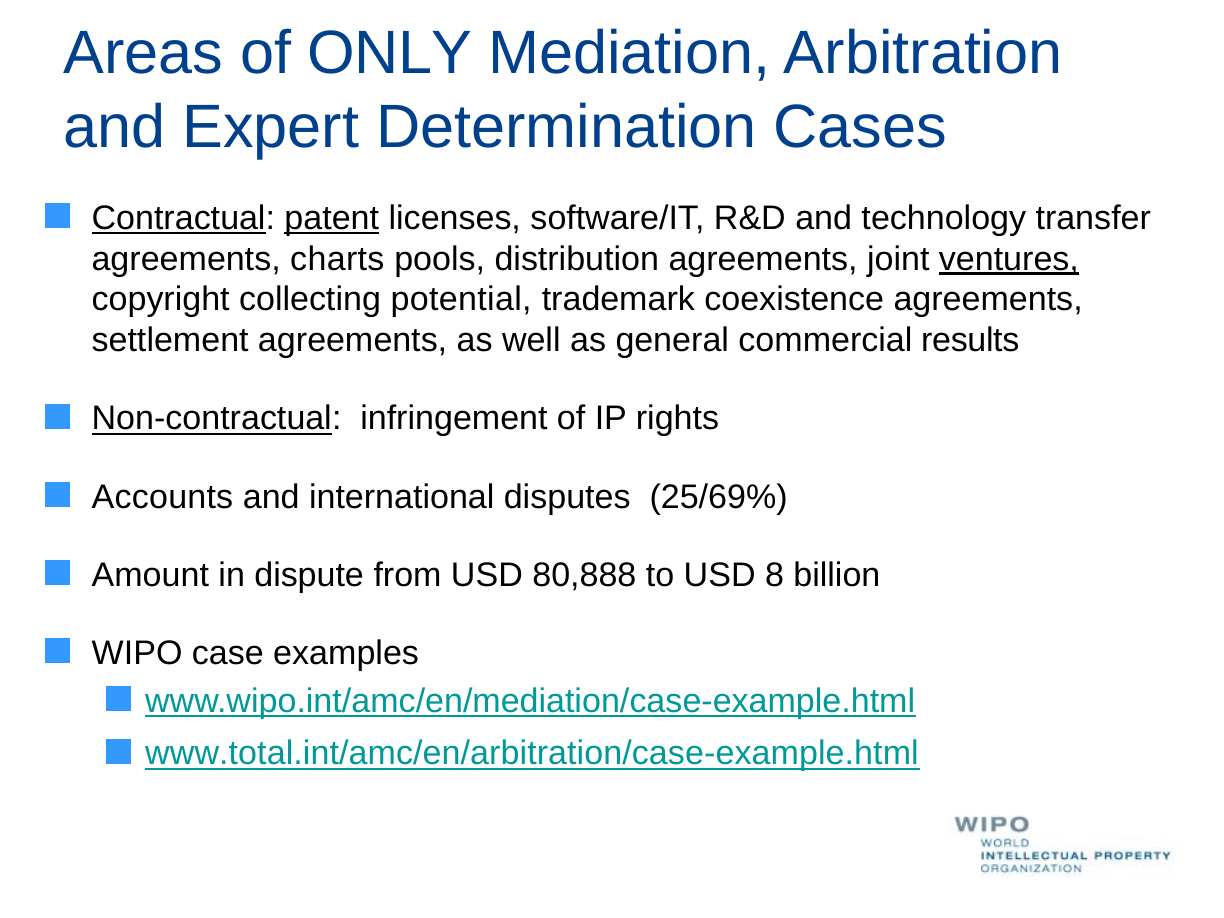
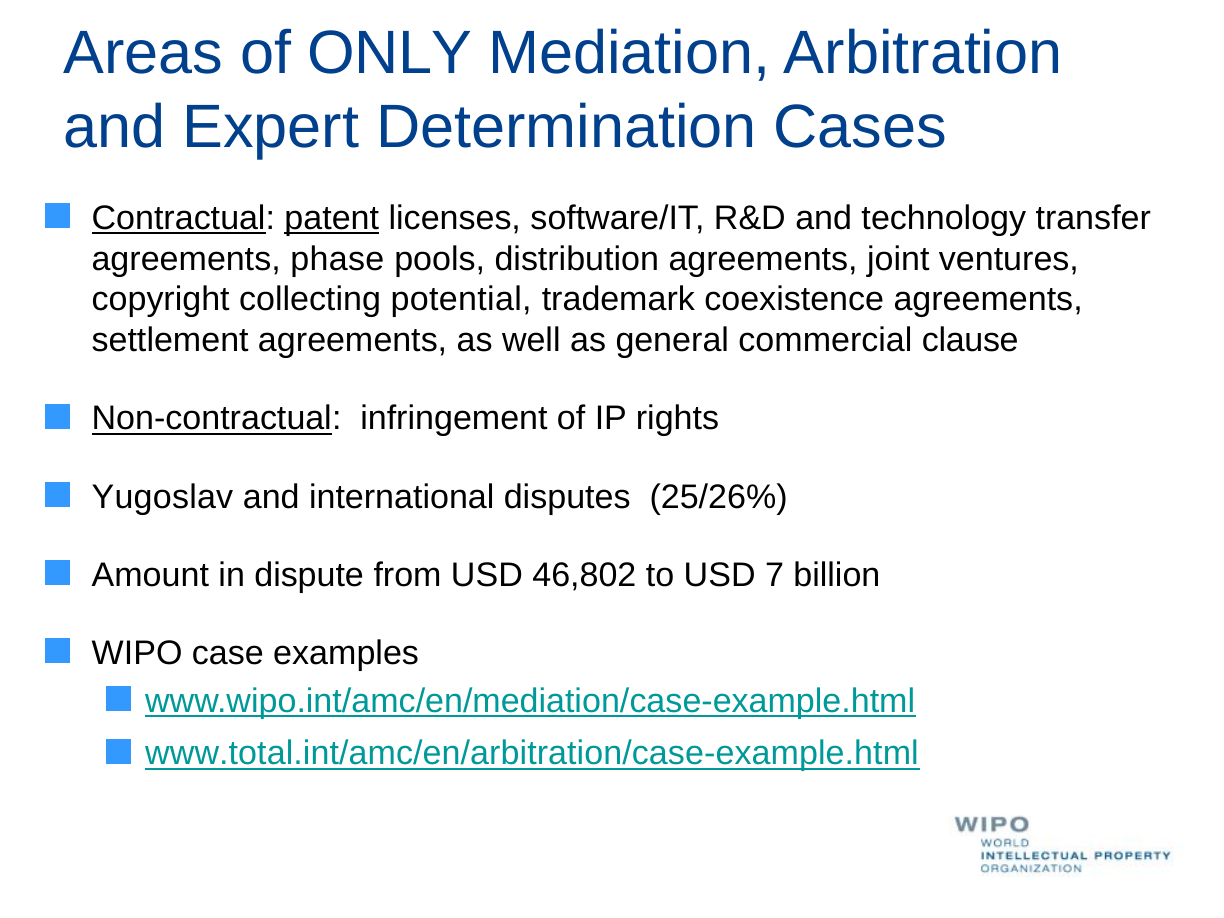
charts: charts -> phase (337, 259)
ventures underline: present -> none (1009, 259)
results: results -> clause (970, 341)
Accounts: Accounts -> Yugoslav (162, 497)
25/69%: 25/69% -> 25/26% (719, 497)
80,888: 80,888 -> 46,802 (584, 575)
8: 8 -> 7 (775, 575)
